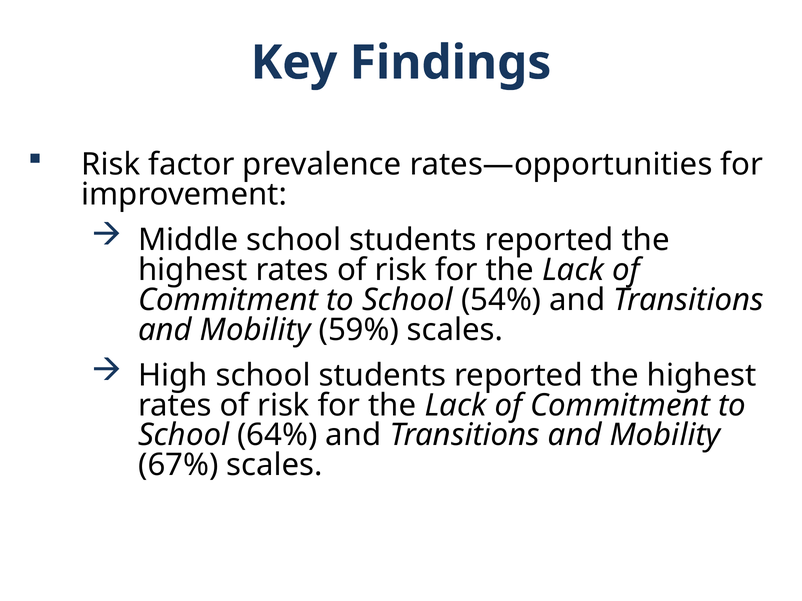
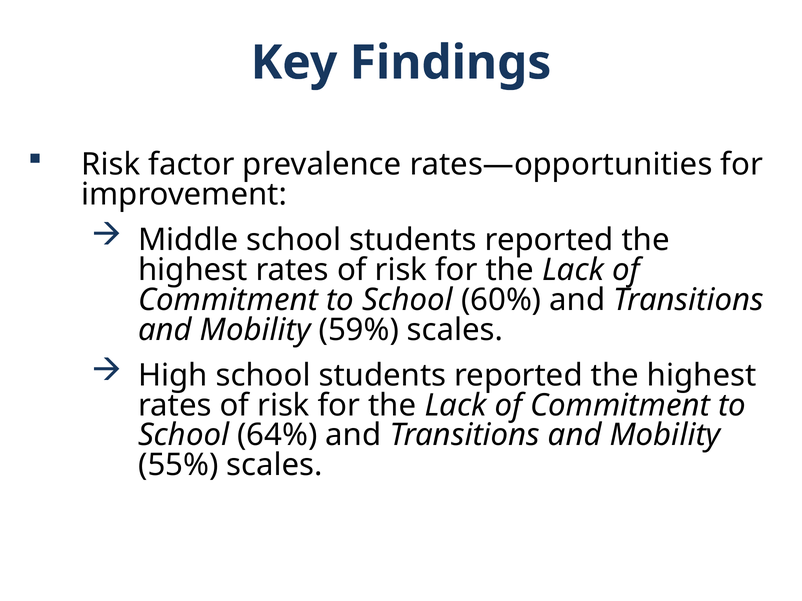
54%: 54% -> 60% (501, 300)
67%: 67% -> 55% (178, 466)
